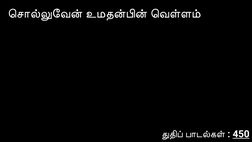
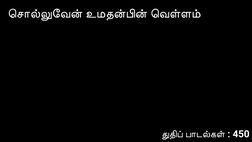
450 underline: present -> none (241, 134)
